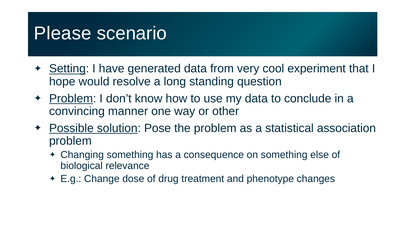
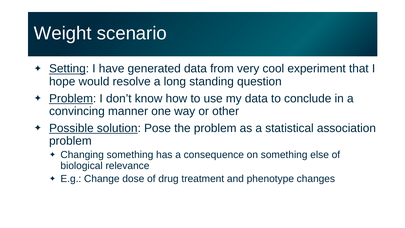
Please: Please -> Weight (63, 33)
